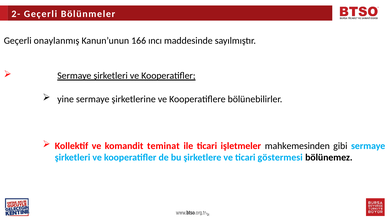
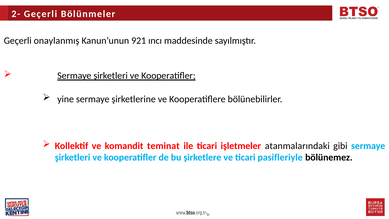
166: 166 -> 921 (139, 41)
mahkemesinden: mahkemesinden -> atanmalarındaki (297, 146)
göstermesi: göstermesi -> pasifleriyle (280, 157)
